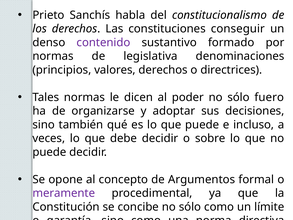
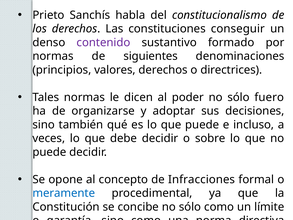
legislativa: legislativa -> siguientes (151, 56)
Argumentos: Argumentos -> Infracciones (202, 179)
meramente colour: purple -> blue (64, 193)
